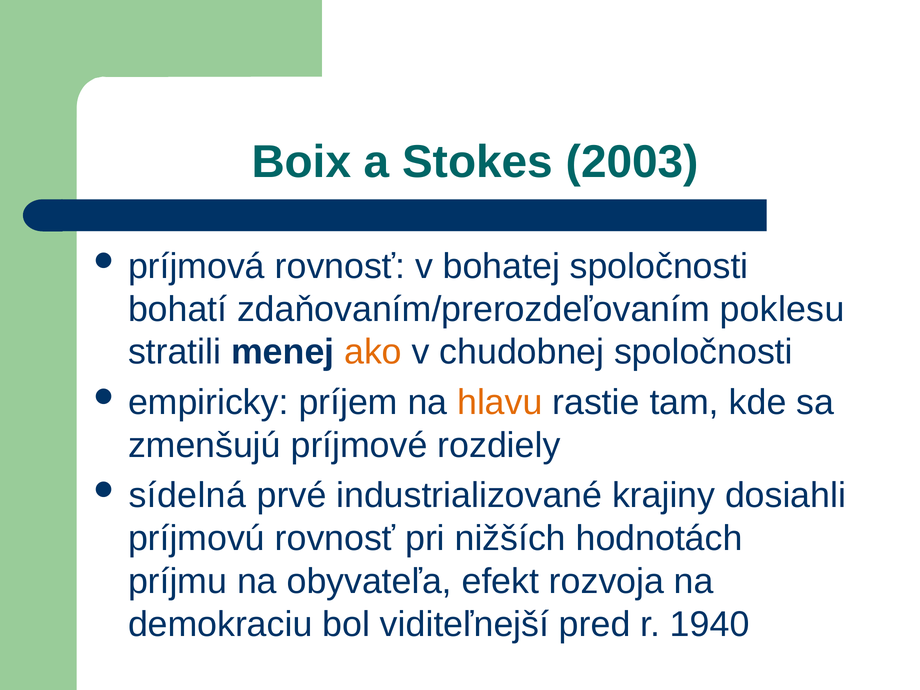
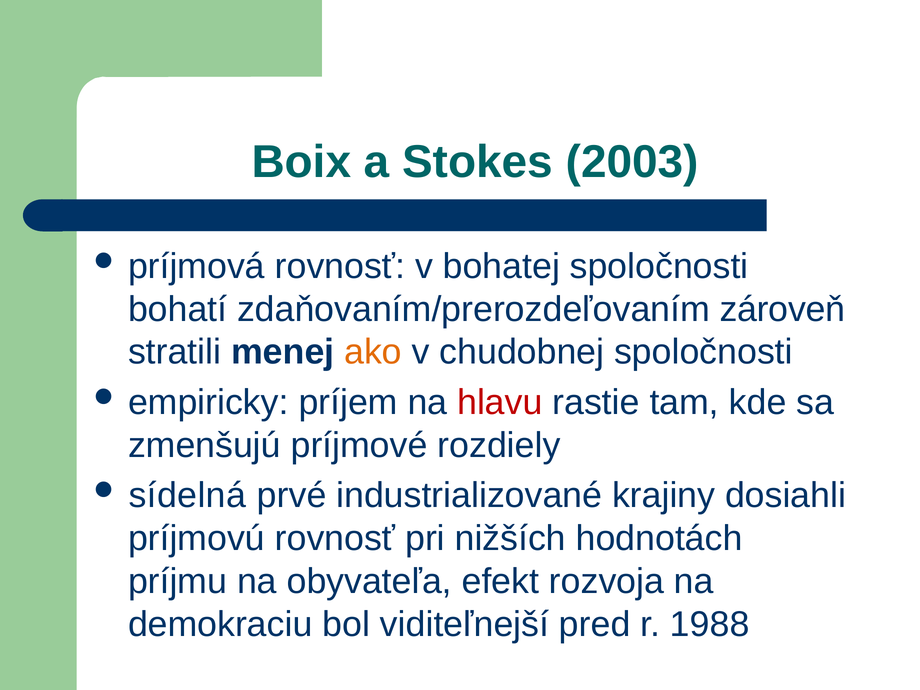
poklesu: poklesu -> zároveň (782, 309)
hlavu colour: orange -> red (500, 402)
1940: 1940 -> 1988 (710, 624)
